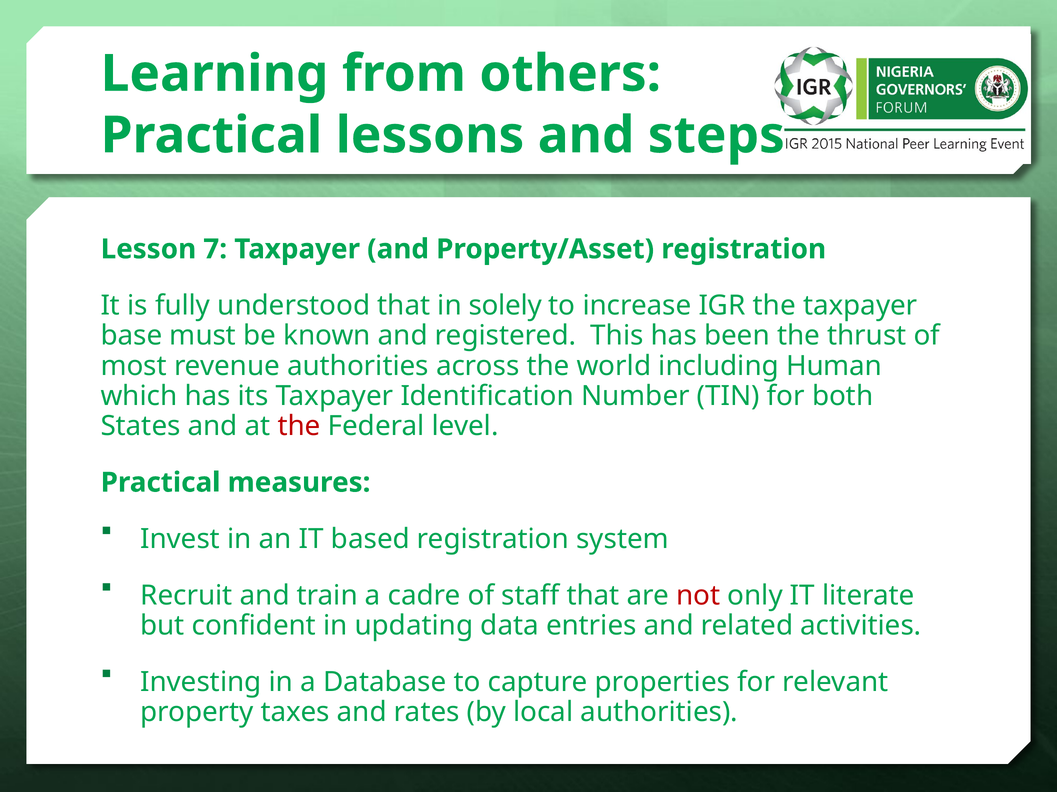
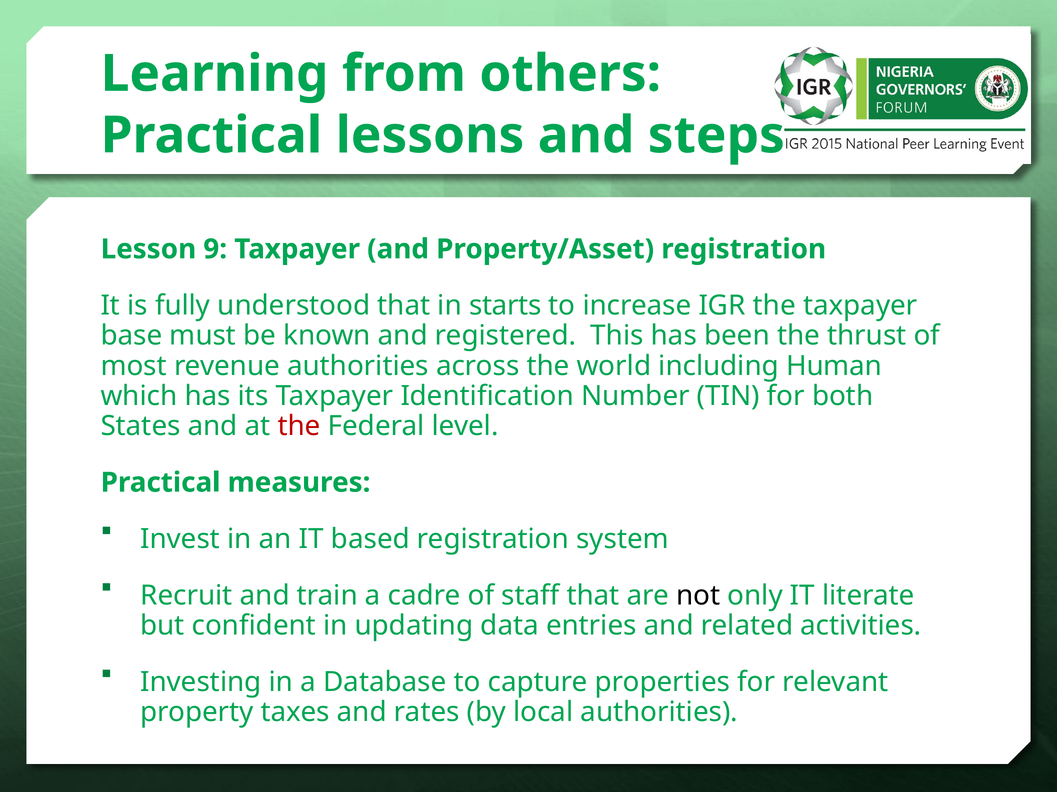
7: 7 -> 9 (215, 249)
solely: solely -> starts (505, 306)
not colour: red -> black (698, 596)
